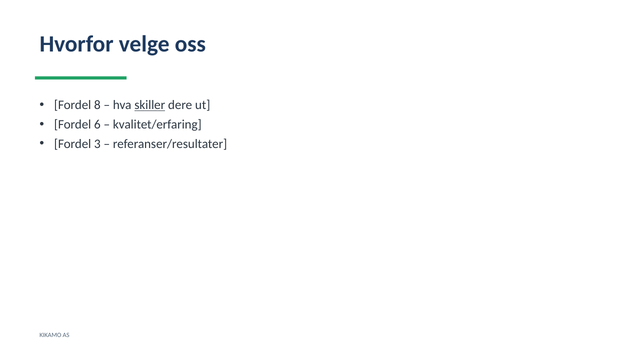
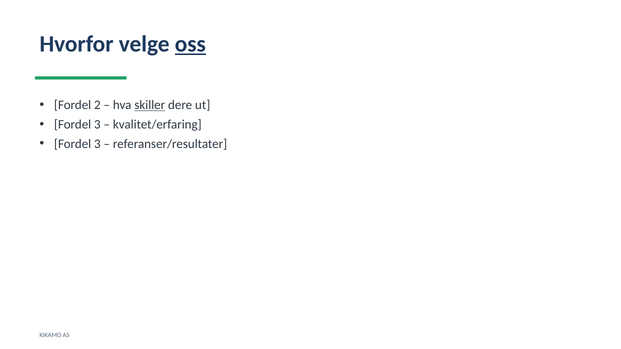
oss underline: none -> present (190, 44)
8: 8 -> 2 (97, 105)
6: 6 -> 3 (97, 125)
